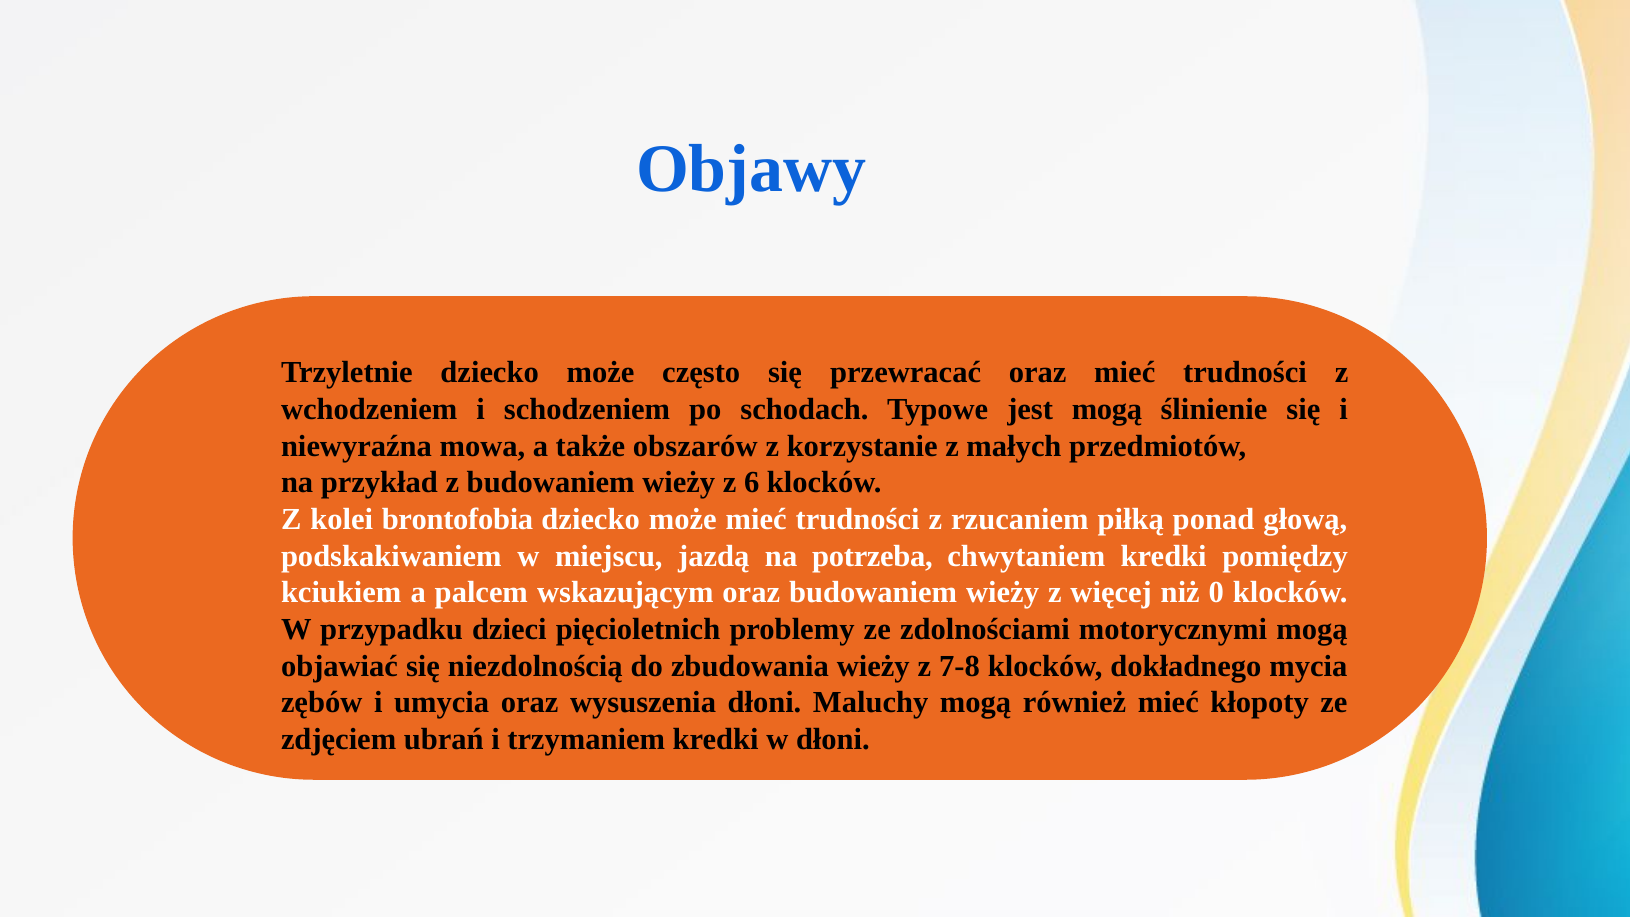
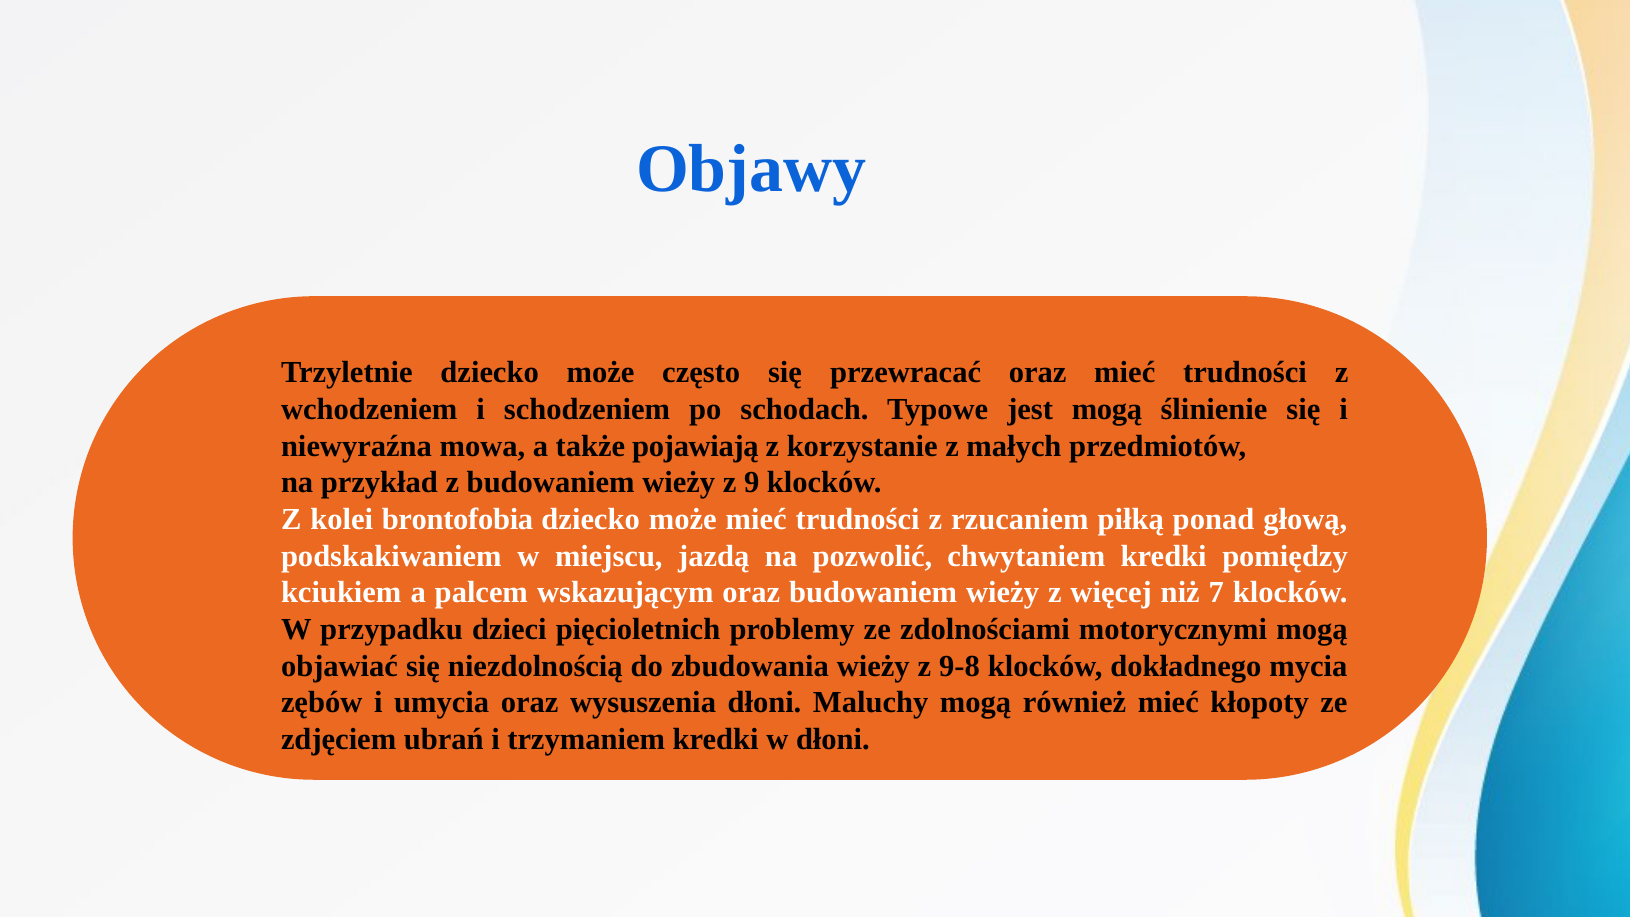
obszarów: obszarów -> pojawiają (695, 446)
6: 6 -> 9 (752, 483)
potrzeba: potrzeba -> pozwolić (872, 556)
0: 0 -> 7 (1216, 593)
7-8: 7-8 -> 9-8 (959, 666)
